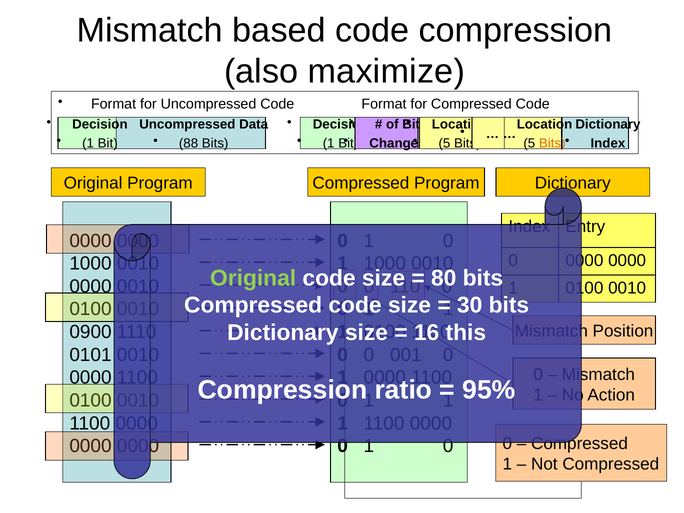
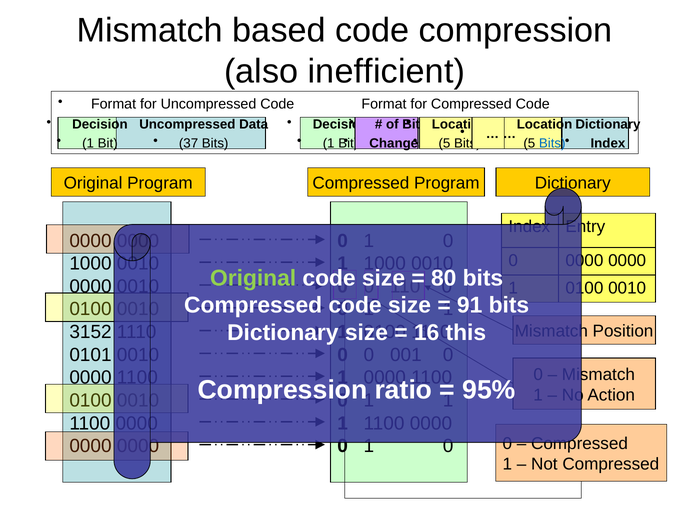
maximize: maximize -> inefficient (386, 71)
88: 88 -> 37 (189, 143)
Bits colour: orange -> blue (552, 143)
30: 30 -> 91 (470, 305)
0900: 0900 -> 3152 (91, 332)
